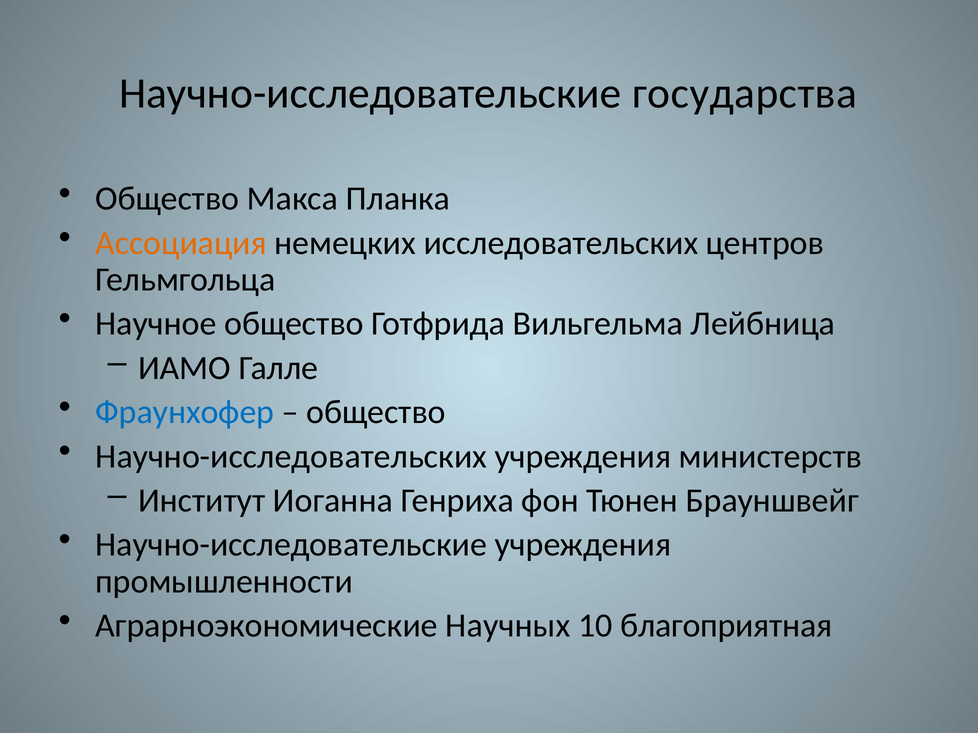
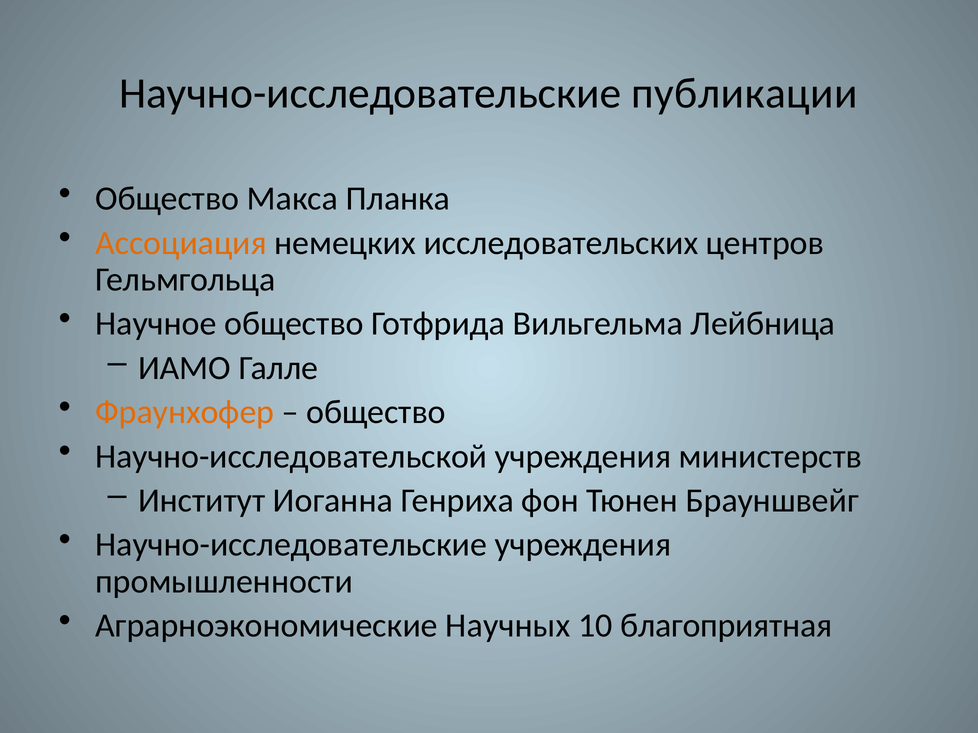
государства: государства -> публикации (744, 94)
Фраунхофер colour: blue -> orange (185, 412)
Научно-исследовательских: Научно-исследовательских -> Научно-исследовательской (291, 457)
